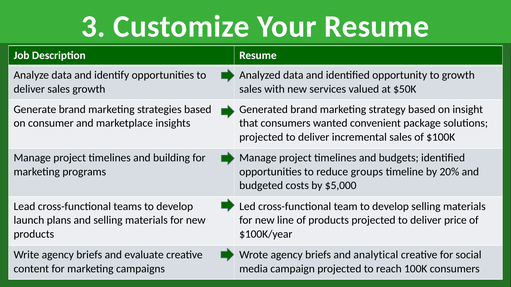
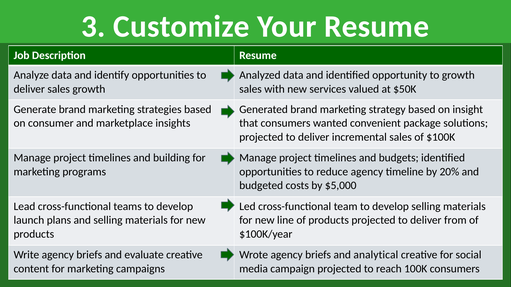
reduce groups: groups -> agency (367, 172)
price: price -> from (455, 221)
